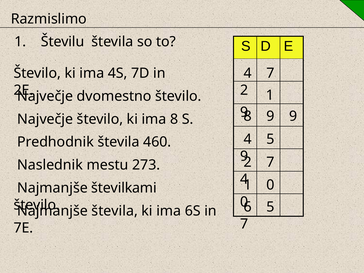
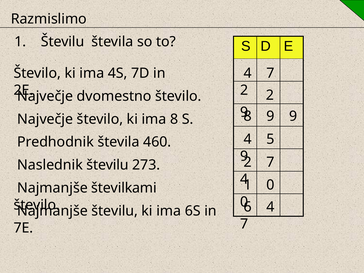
2 1: 1 -> 2 (270, 95)
Naslednik mestu: mestu -> številu (108, 165)
5: 5 -> 4 (270, 207)
števila: števila -> številu (115, 211)
